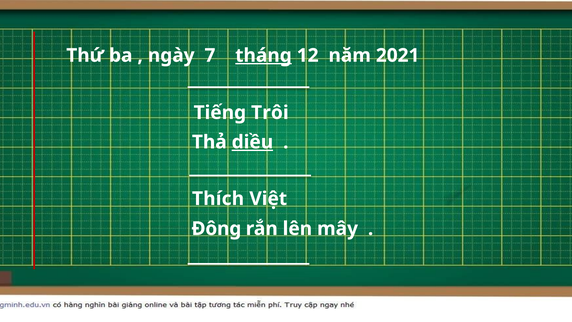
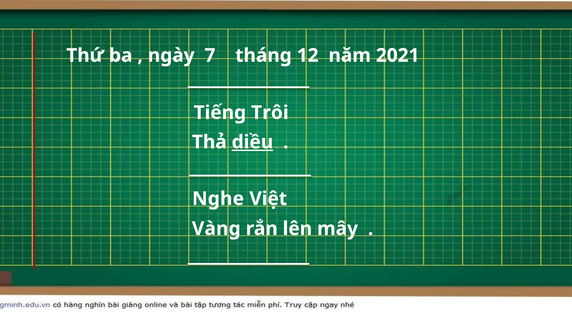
tháng underline: present -> none (263, 55)
Thích: Thích -> Nghe (218, 199)
Đông: Đông -> Vàng (216, 228)
